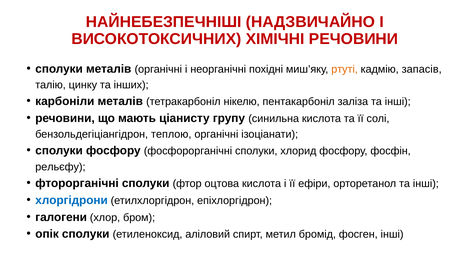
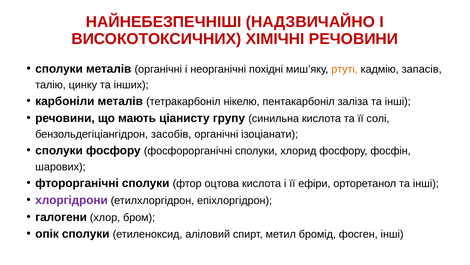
теплою: теплою -> засобів (171, 134)
рельєфу: рельєфу -> шарових (60, 166)
хлоргідрони colour: blue -> purple (72, 200)
